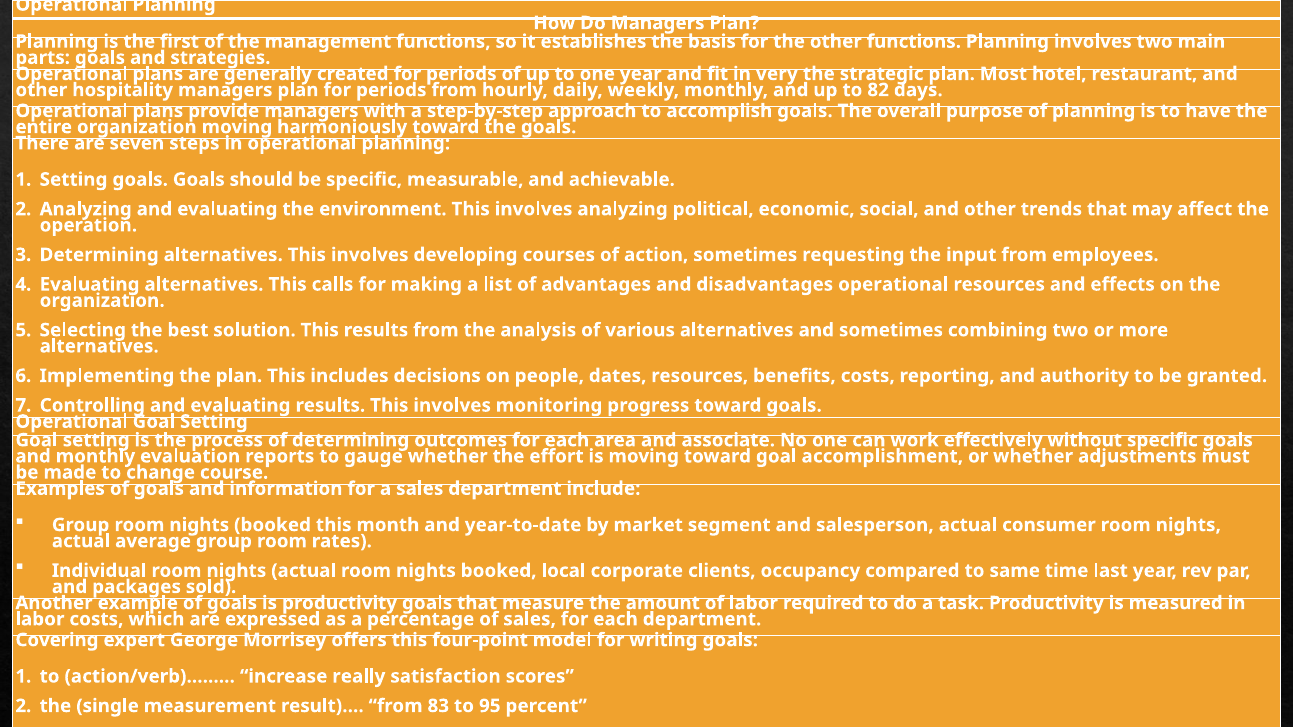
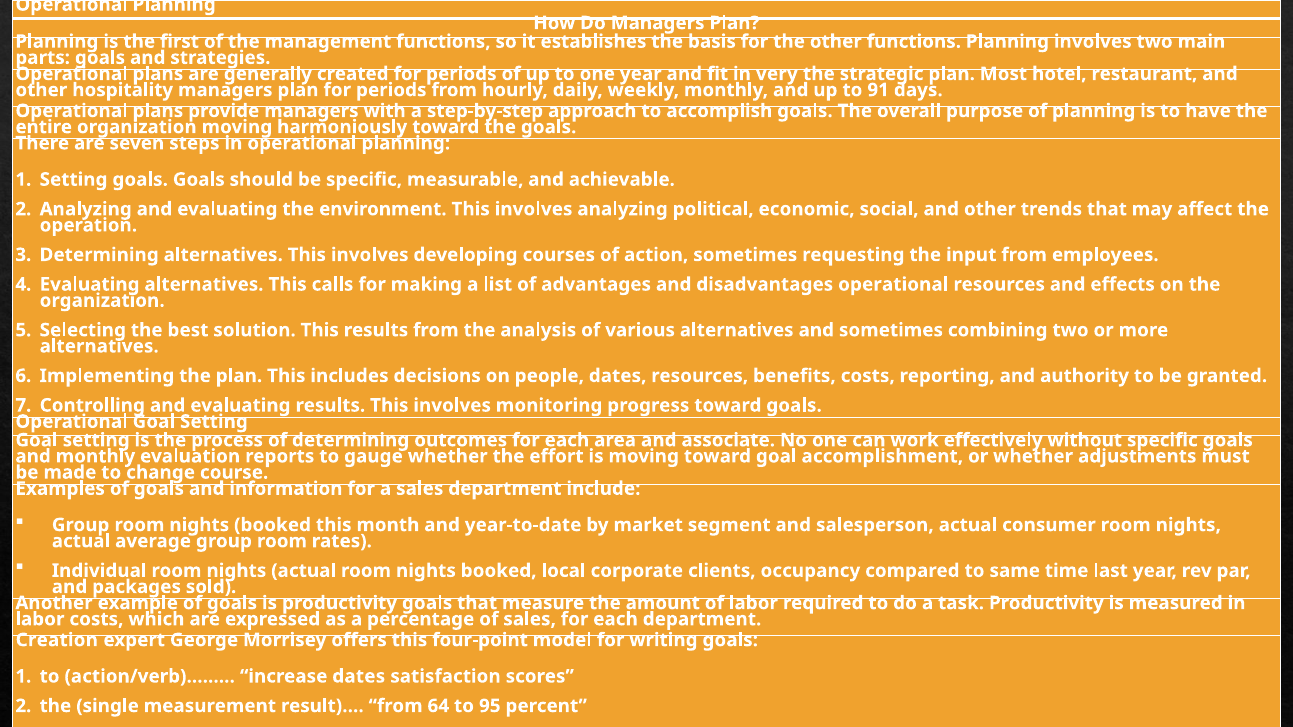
82: 82 -> 91 (878, 90)
Covering: Covering -> Creation (57, 640)
increase really: really -> dates (359, 677)
83: 83 -> 64 (438, 706)
